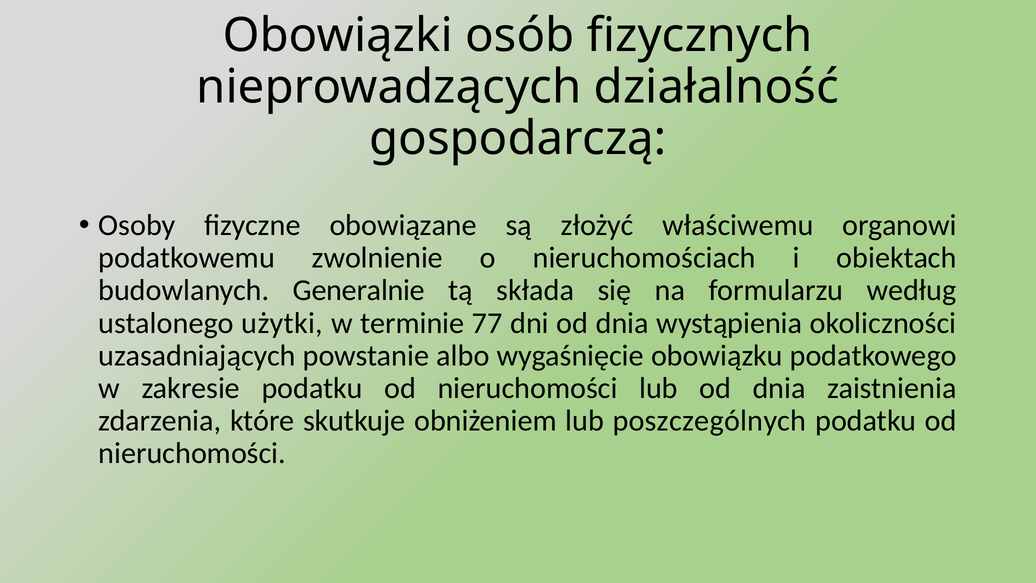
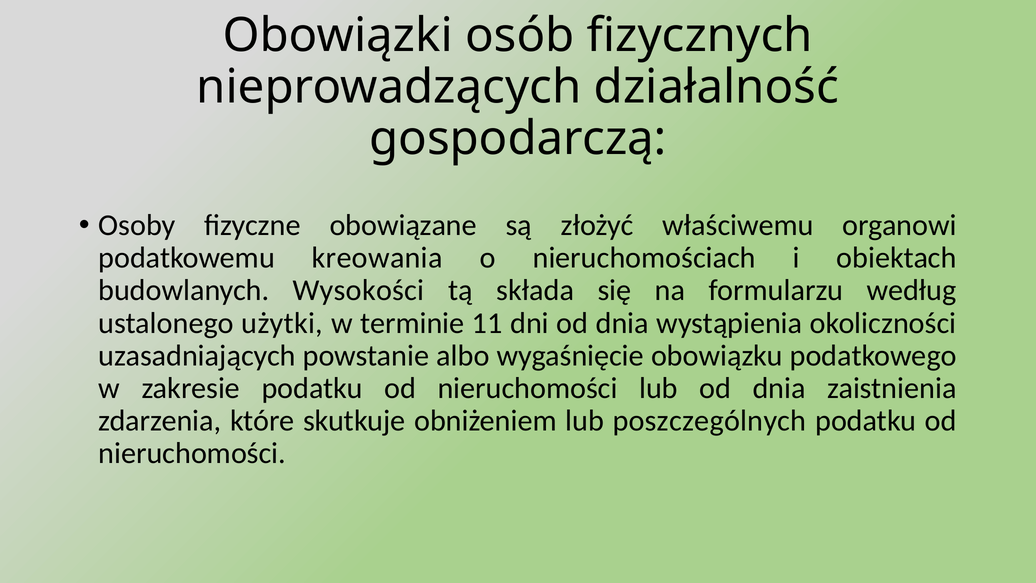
zwolnienie: zwolnienie -> kreowania (377, 258)
Generalnie: Generalnie -> Wysokości (359, 290)
77: 77 -> 11 (487, 323)
